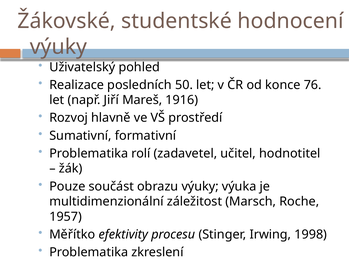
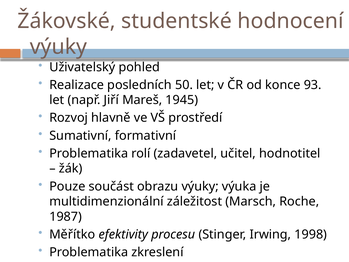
76: 76 -> 93 (313, 85)
1916: 1916 -> 1945 (182, 100)
1957: 1957 -> 1987 (66, 216)
